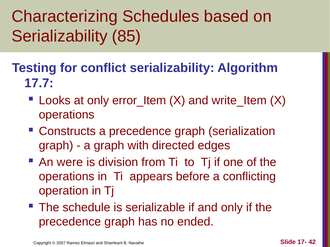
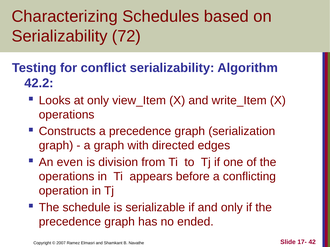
85: 85 -> 72 (126, 36)
17.7: 17.7 -> 42.2 (39, 83)
error_Item: error_Item -> view_Item (139, 101)
were: were -> even (70, 162)
